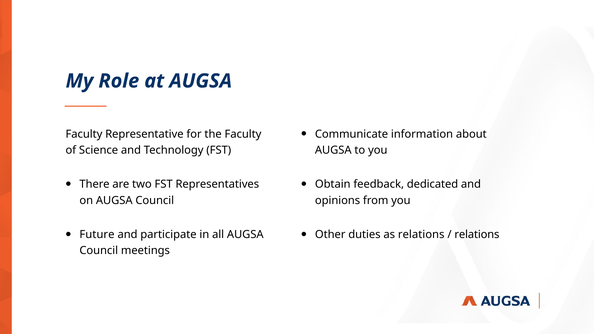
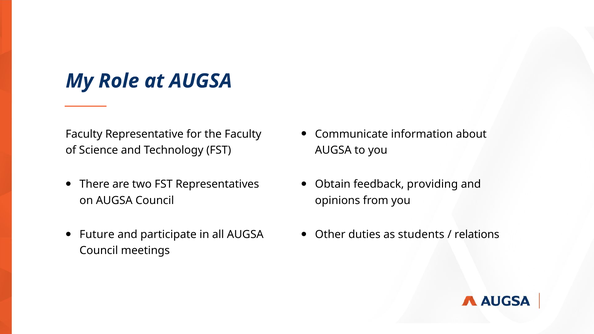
dedicated: dedicated -> providing (432, 184)
as relations: relations -> students (421, 235)
